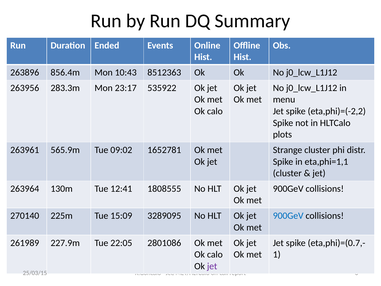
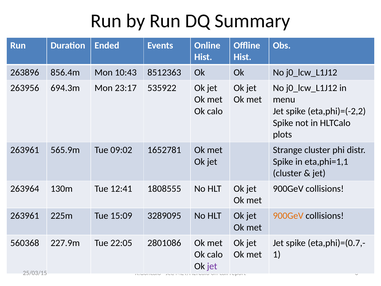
283.3m: 283.3m -> 694.3m (65, 88)
270140: 270140 -> 263961 (25, 216)
900GeV colour: blue -> orange (288, 216)
261989: 261989 -> 560368 (25, 243)
